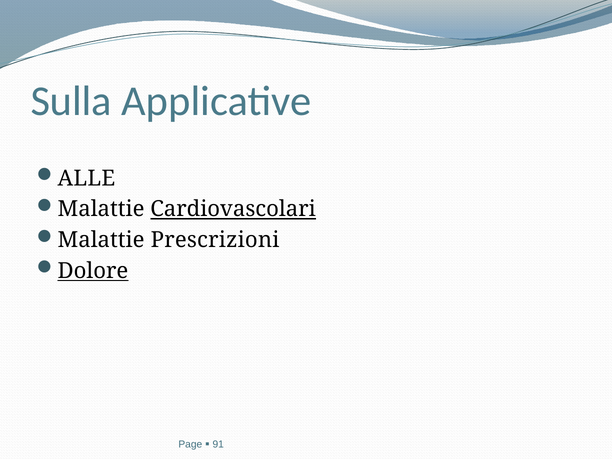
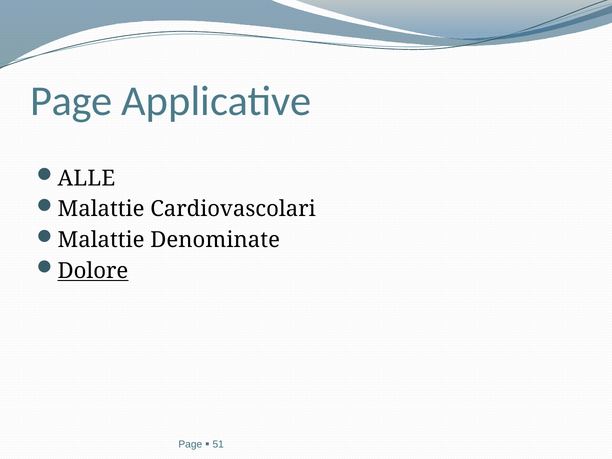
Sulla: Sulla -> Page (71, 101)
Cardiovascolari underline: present -> none (233, 209)
Prescrizioni: Prescrizioni -> Denominate (215, 240)
91: 91 -> 51 (218, 444)
